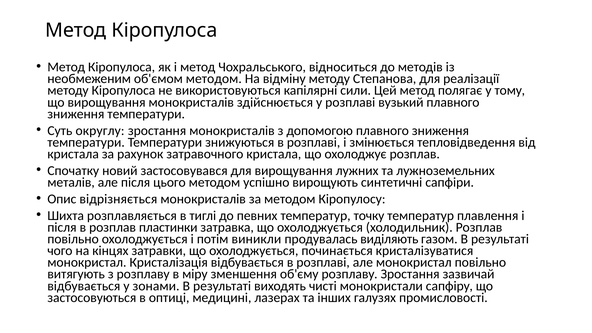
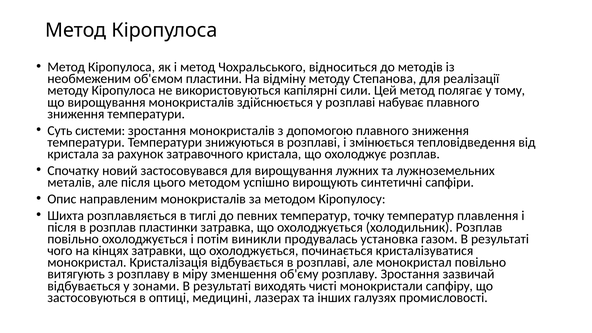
об'ємом методом: методом -> пластини (214, 79)
вузький: вузький -> набуває (401, 102)
округлу: округлу -> системи (100, 131)
відрізняється: відрізняється -> направленим (118, 199)
виділяють: виділяють -> установка (389, 239)
